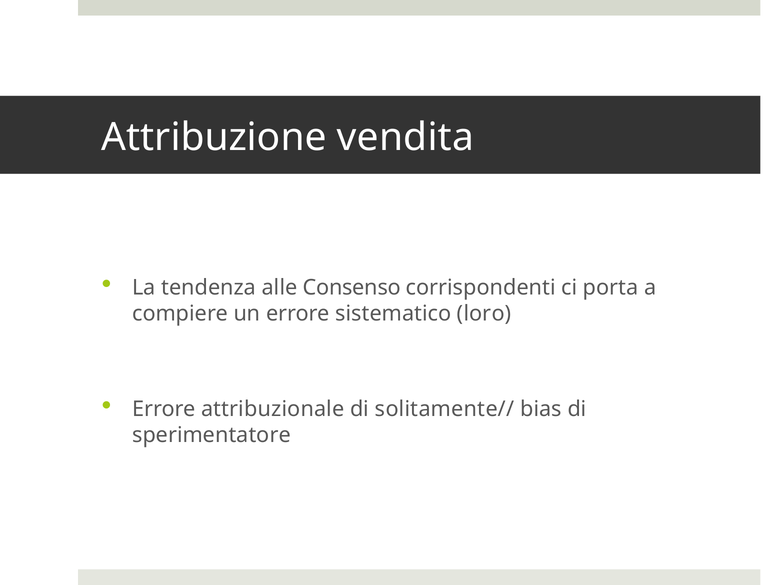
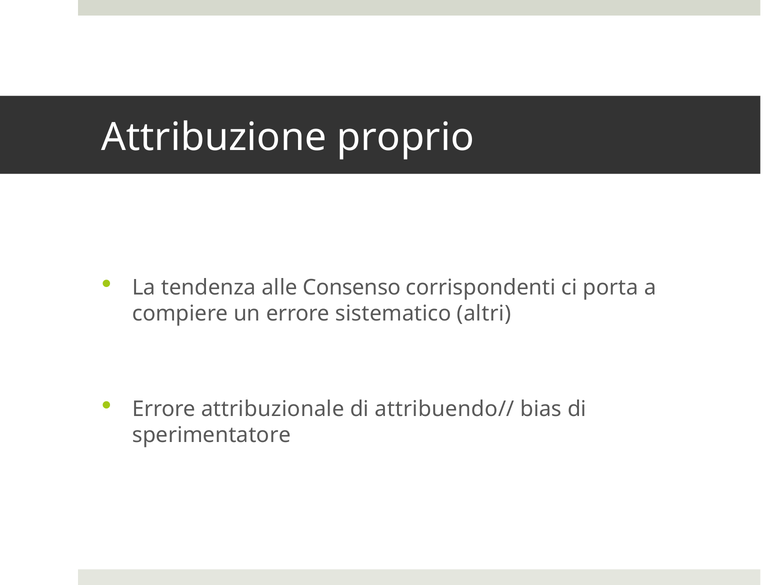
vendita: vendita -> proprio (406, 138)
loro: loro -> altri (484, 314)
solitamente//: solitamente// -> attribuendo// (445, 409)
